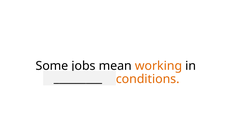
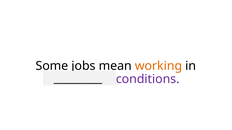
conditions colour: orange -> purple (148, 79)
